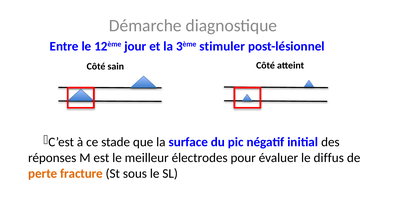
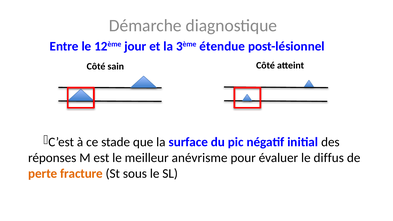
stimuler: stimuler -> étendue (222, 46)
électrodes: électrodes -> anévrisme (200, 158)
